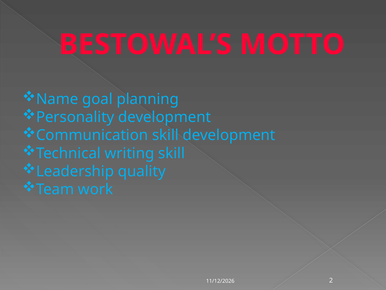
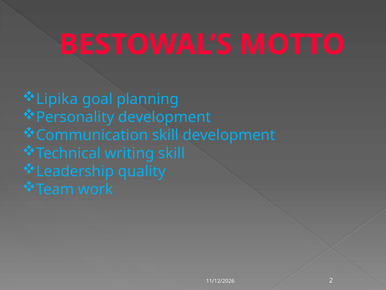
Name: Name -> Lipika (57, 99)
